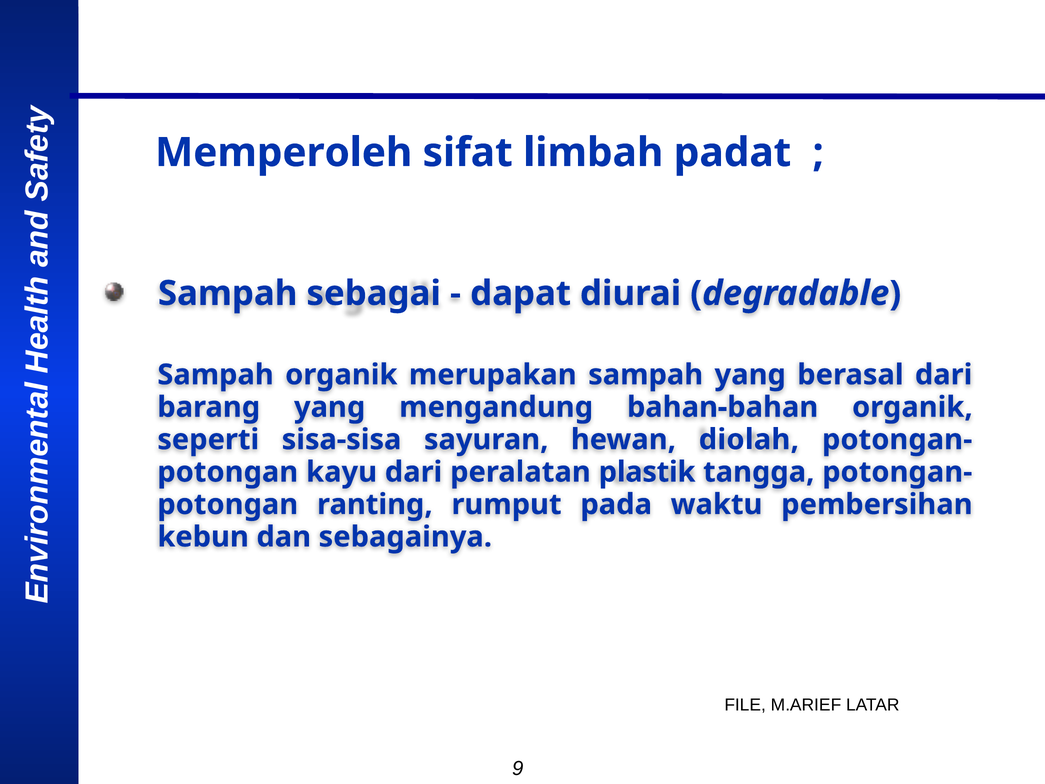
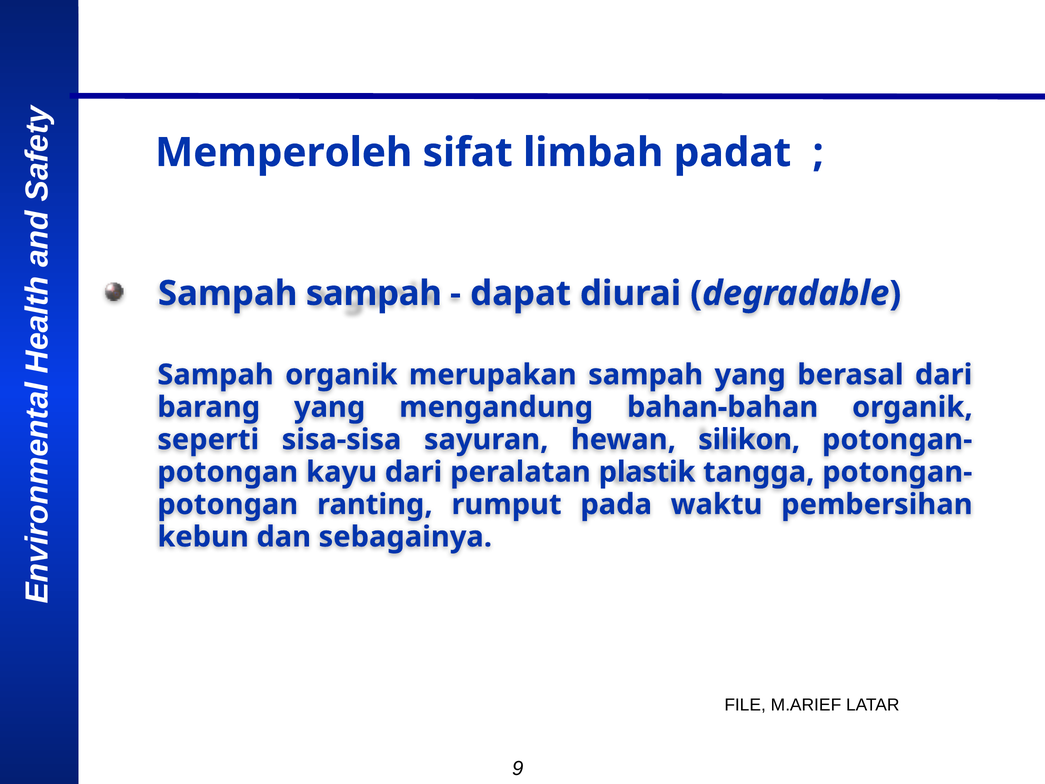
Sampah sebagai: sebagai -> sampah (374, 293)
diolah: diolah -> silikon (749, 439)
